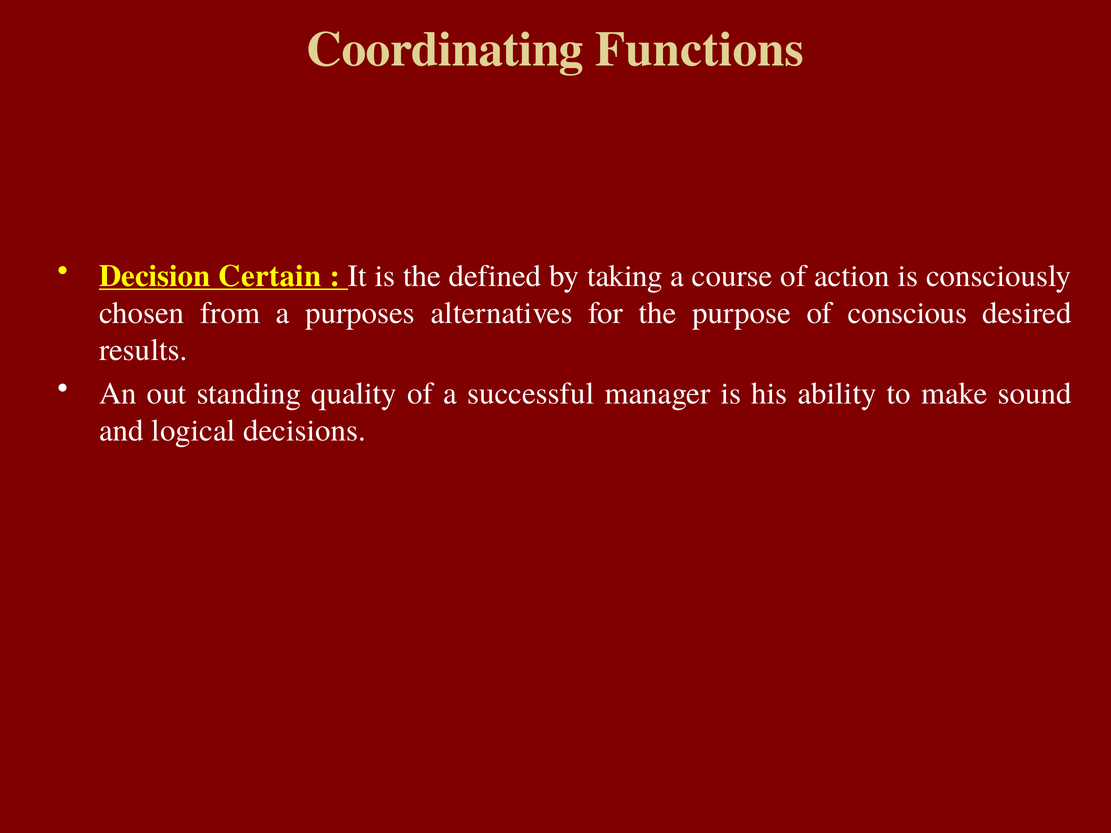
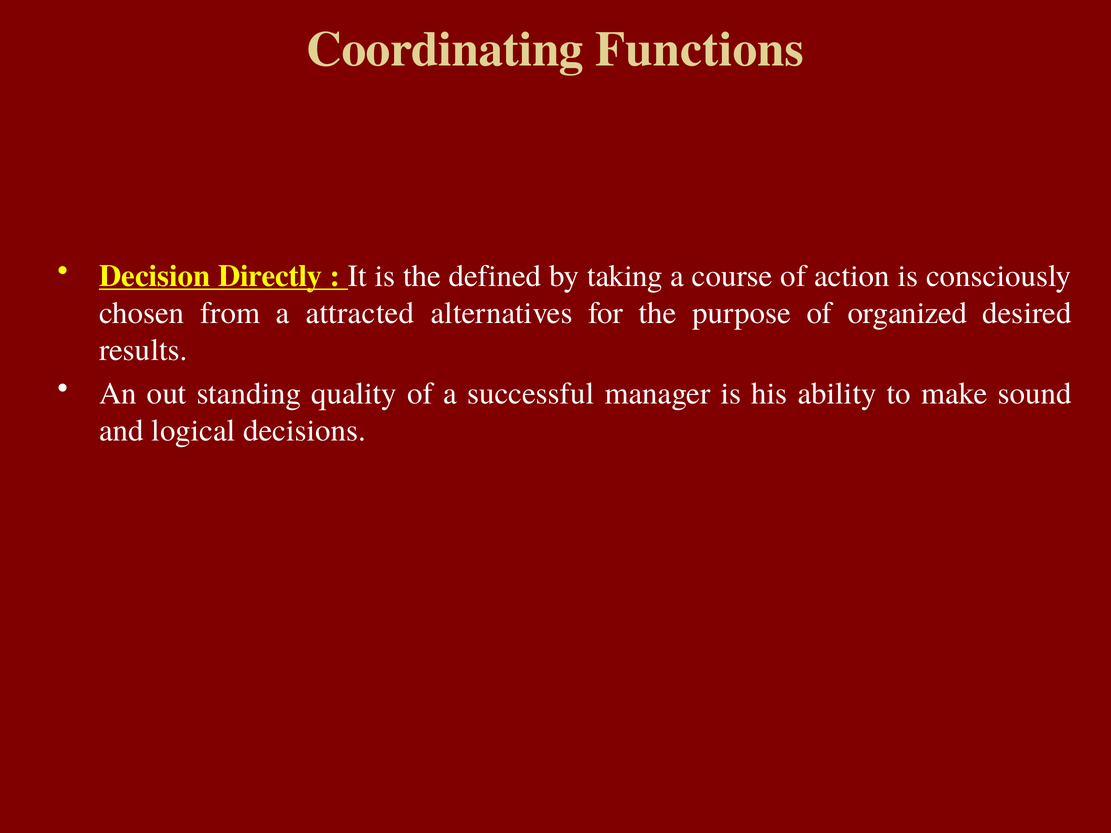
Certain: Certain -> Directly (270, 276)
purposes: purposes -> attracted (360, 313)
conscious: conscious -> organized (907, 313)
